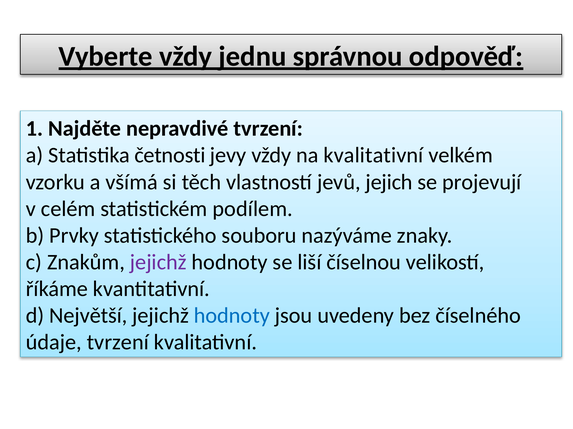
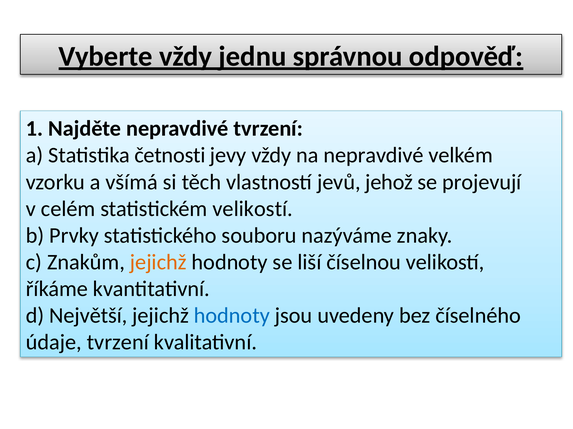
na kvalitativní: kvalitativní -> nepravdivé (374, 156)
jejich: jejich -> jehož (389, 182)
statistickém podílem: podílem -> velikostí (253, 209)
jejichž colour: purple -> orange (158, 263)
